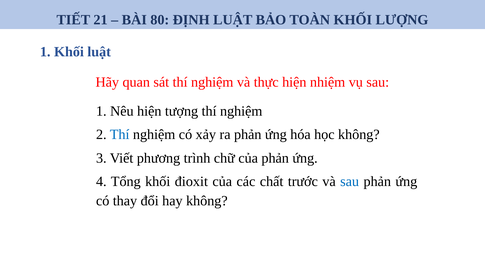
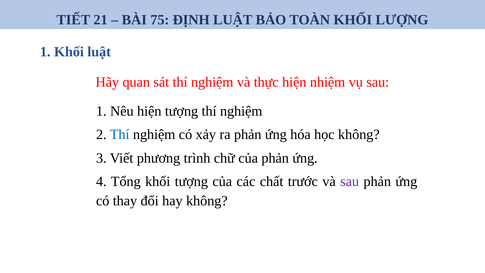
80: 80 -> 75 (160, 20)
khối đioxit: đioxit -> tượng (191, 181)
sau colour: blue -> purple (350, 181)
